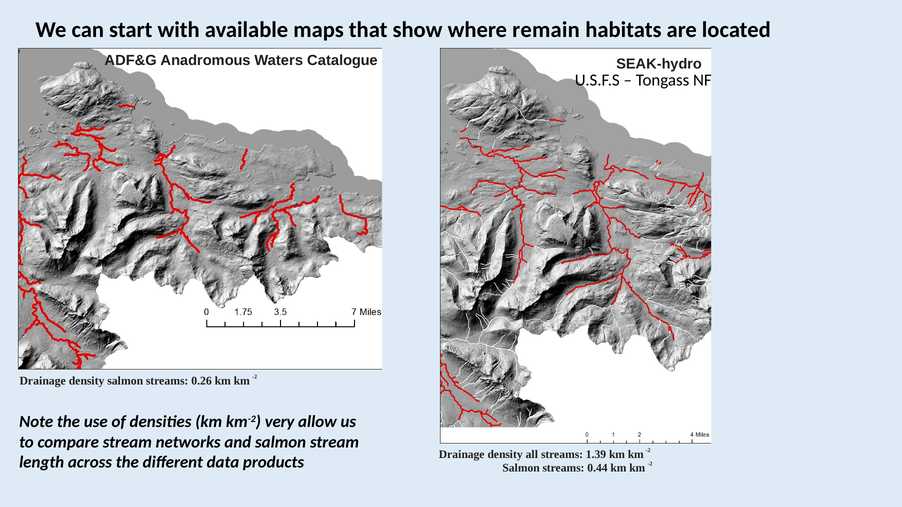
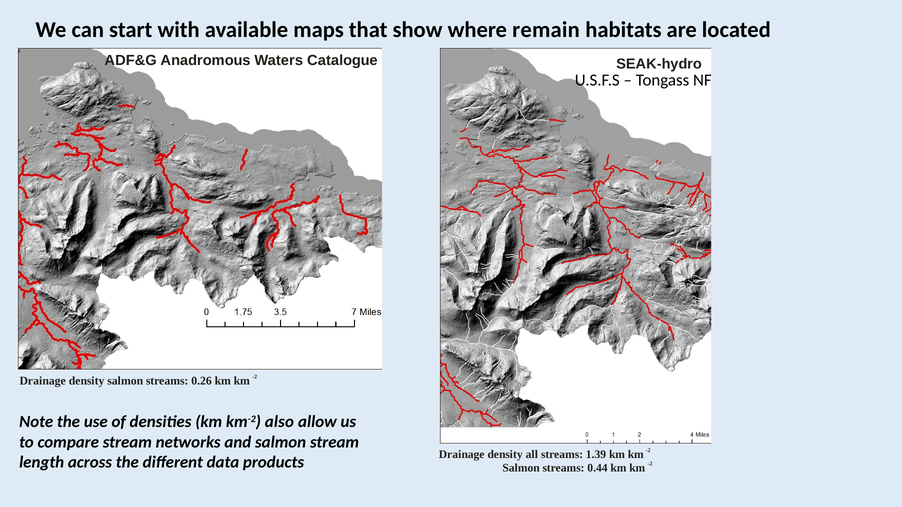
very: very -> also (279, 422)
